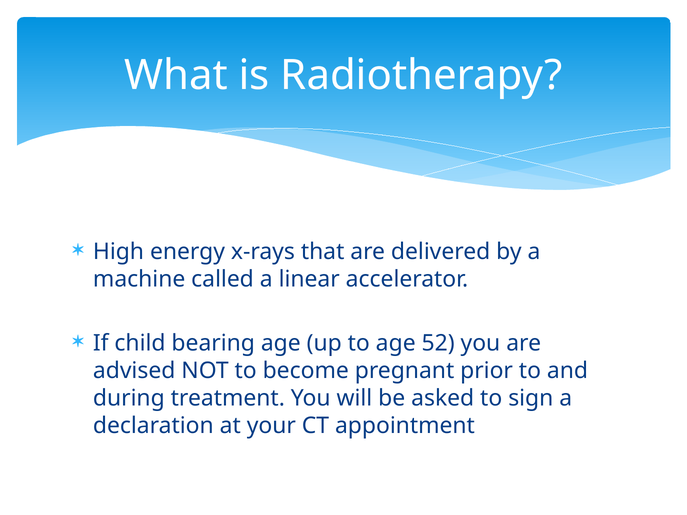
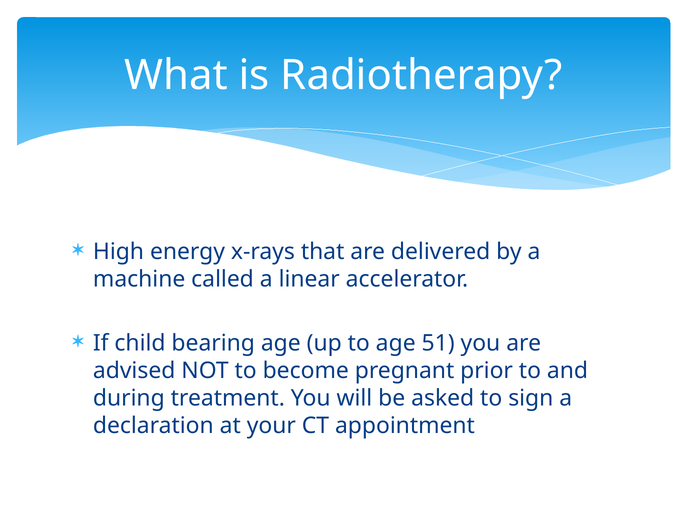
52: 52 -> 51 (438, 343)
